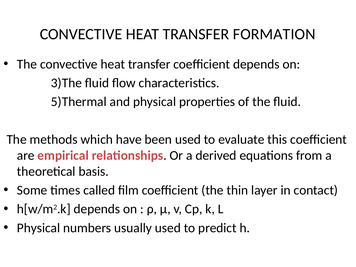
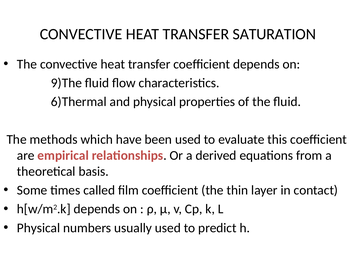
FORMATION: FORMATION -> SATURATION (274, 34)
3)The: 3)The -> 9)The (66, 83)
5)Thermal: 5)Thermal -> 6)Thermal (79, 102)
